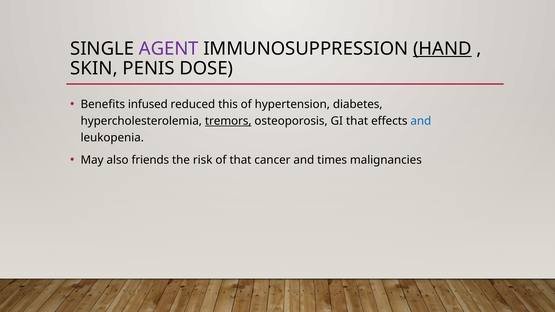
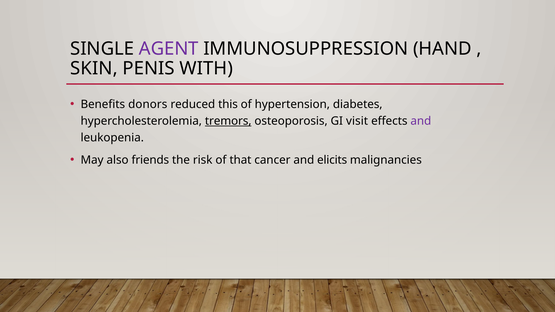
HAND underline: present -> none (442, 49)
DOSE: DOSE -> WITH (206, 69)
infused: infused -> donors (148, 104)
GI that: that -> visit (357, 121)
and colour: blue -> purple (421, 121)
times: times -> elicits (332, 160)
